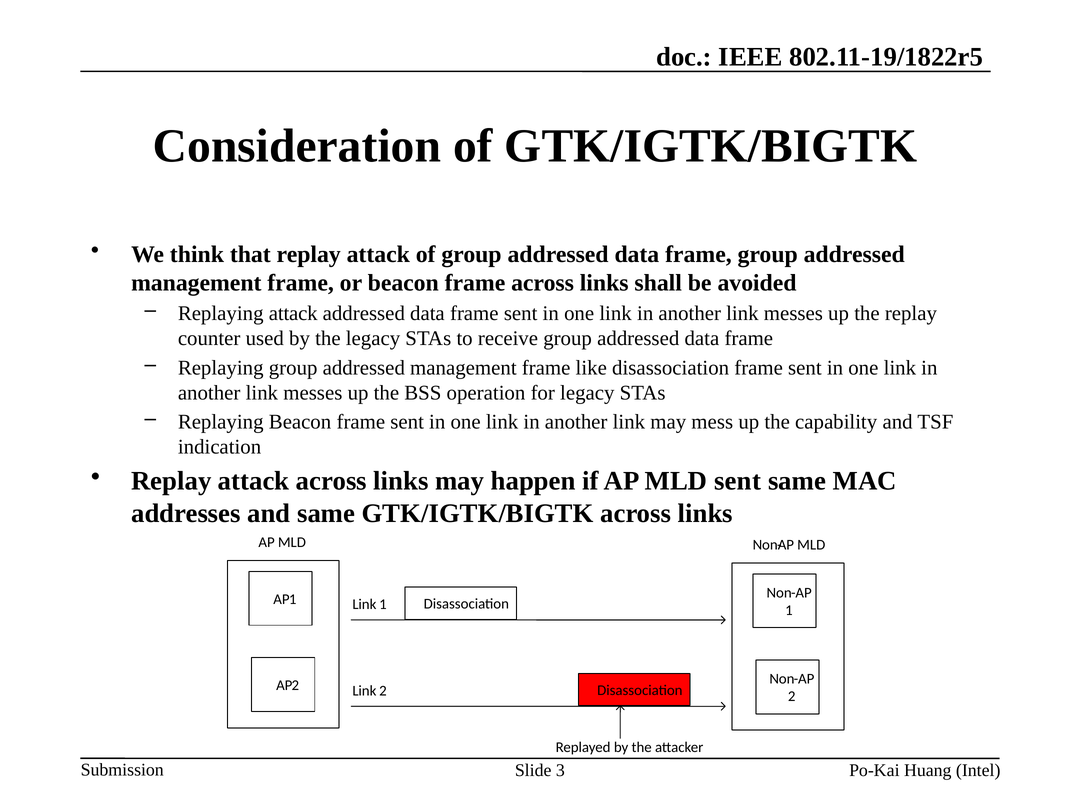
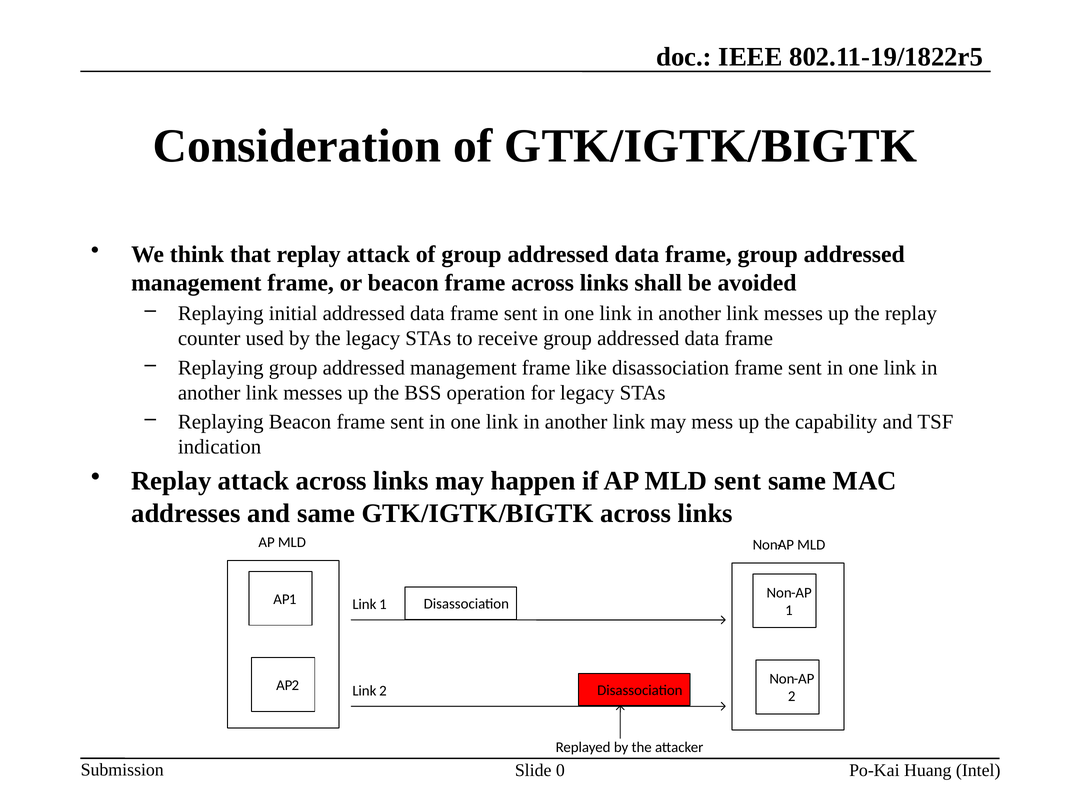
Replaying attack: attack -> initial (293, 314)
3: 3 -> 0 (560, 770)
